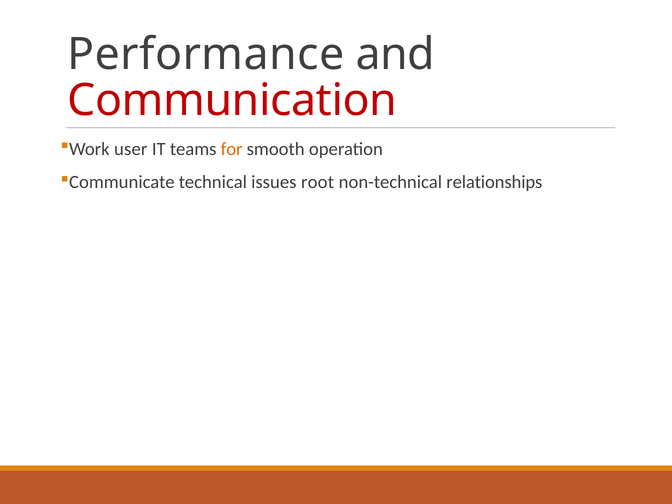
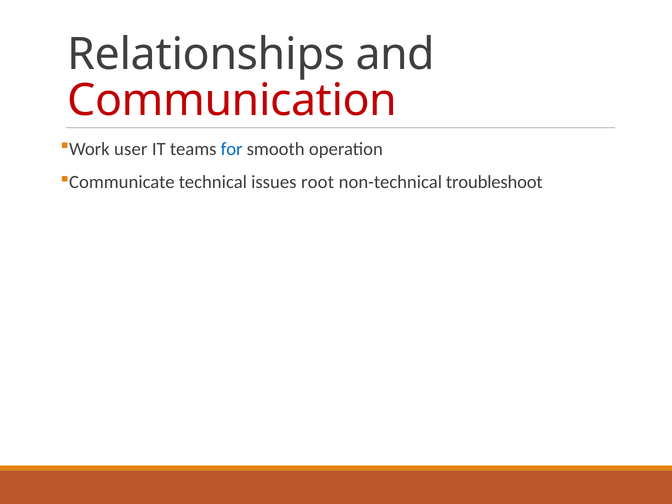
Performance: Performance -> Relationships (206, 55)
for colour: orange -> blue (232, 149)
relationships: relationships -> troubleshoot (494, 182)
